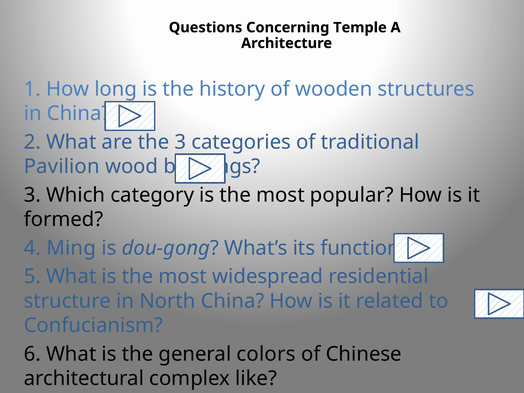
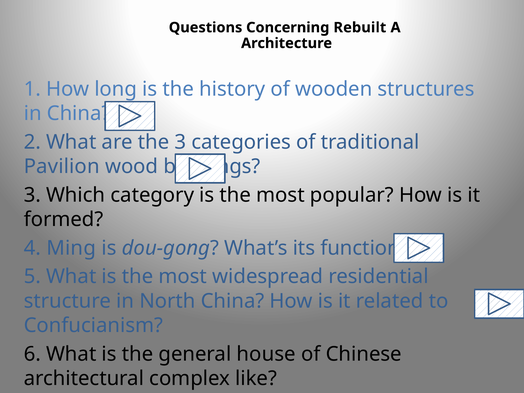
Temple: Temple -> Rebuilt (360, 28)
colors: colors -> house (266, 354)
